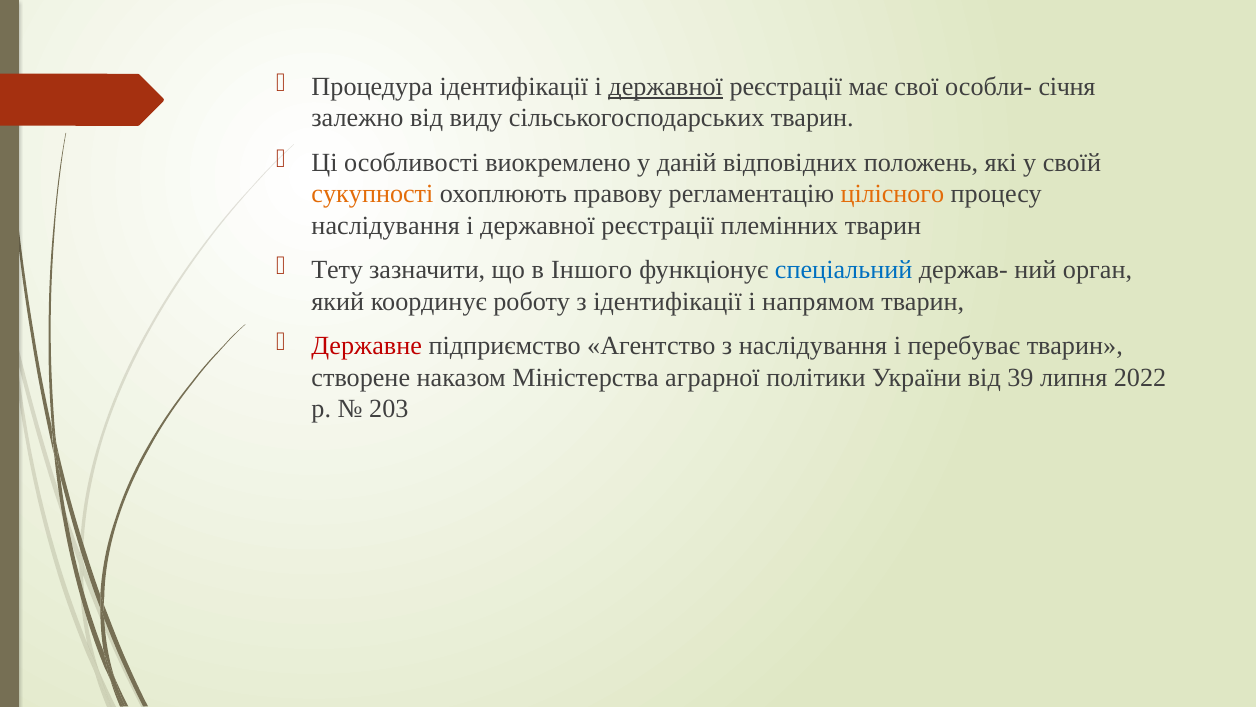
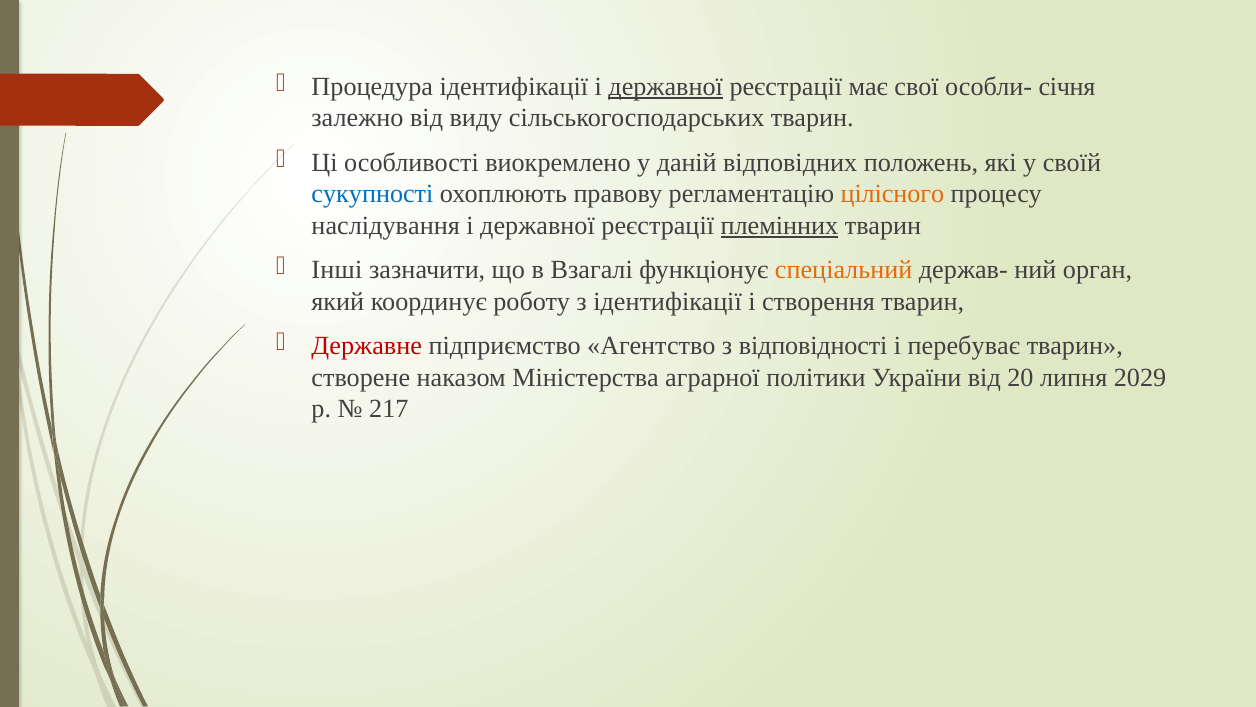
сукупності colour: orange -> blue (372, 194)
племінних underline: none -> present (779, 225)
Тету: Тету -> Інші (337, 270)
Іншого: Іншого -> Взагалі (592, 270)
спеціальний colour: blue -> orange (844, 270)
напрямом: напрямом -> створення (819, 301)
з наслідування: наслідування -> відповідності (813, 346)
39: 39 -> 20 (1020, 377)
2022: 2022 -> 2029 (1140, 377)
203: 203 -> 217 (389, 409)
